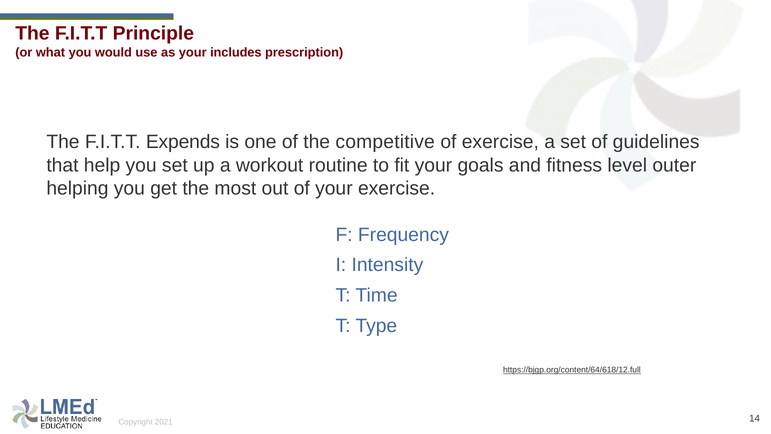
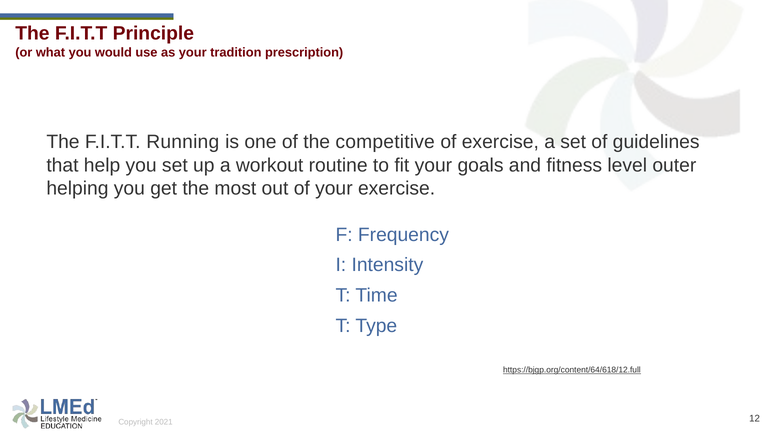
includes: includes -> tradition (236, 52)
Expends: Expends -> Running (183, 142)
14: 14 -> 12 (755, 418)
